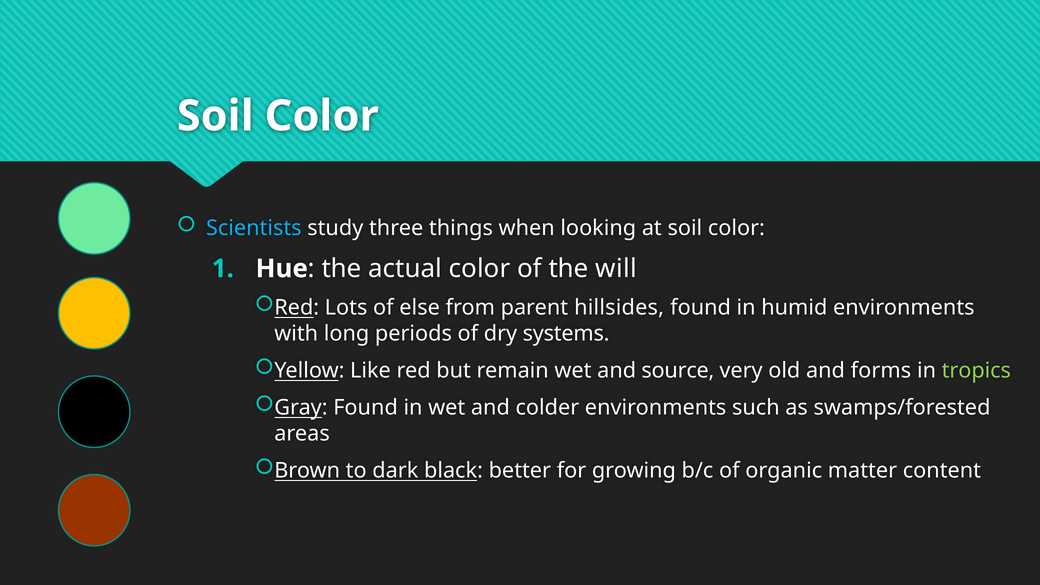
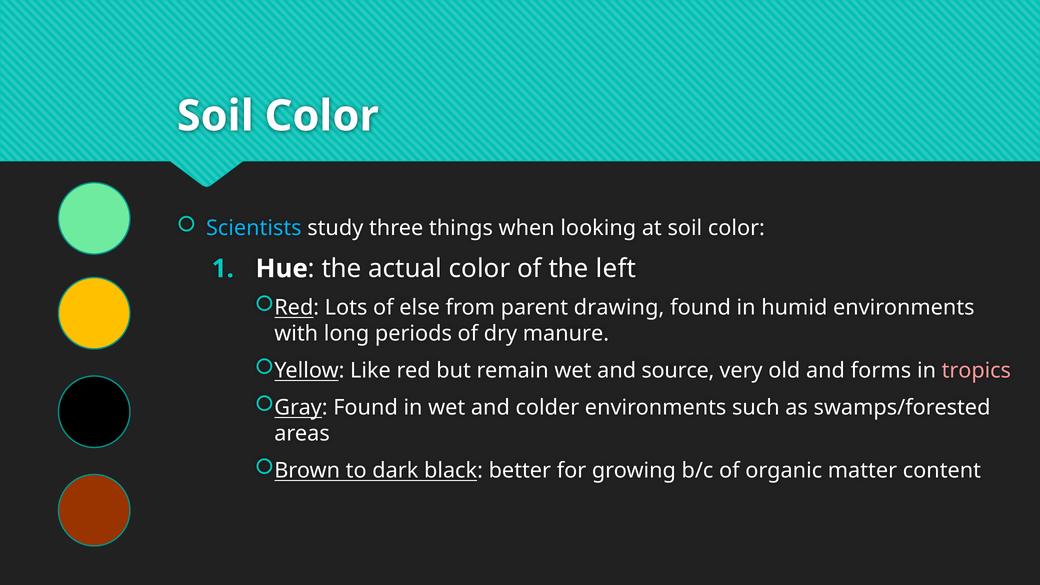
will: will -> left (616, 269)
hillsides: hillsides -> drawing (619, 308)
systems: systems -> manure (566, 334)
tropics colour: light green -> pink (976, 371)
